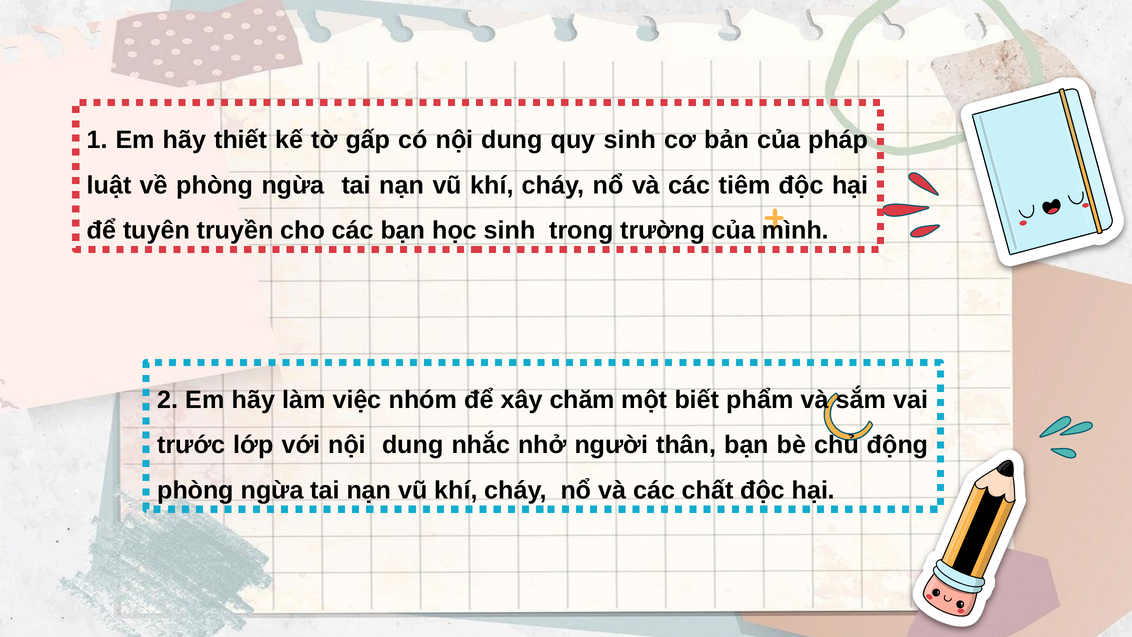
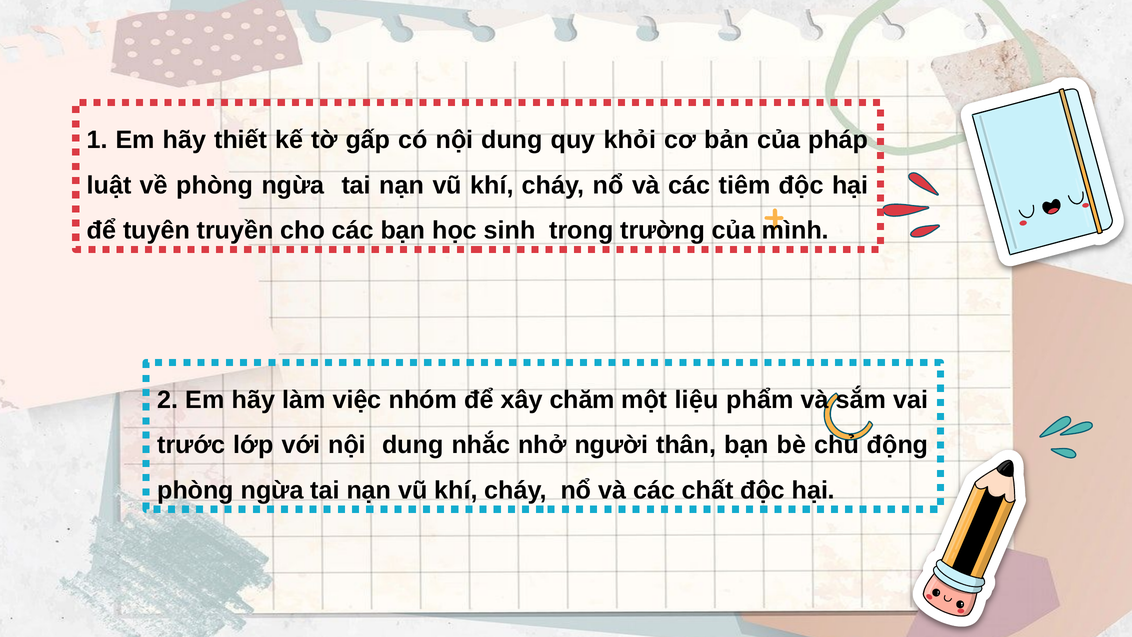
quy sinh: sinh -> khỏi (630, 140)
biết: biết -> liệu (697, 400)
